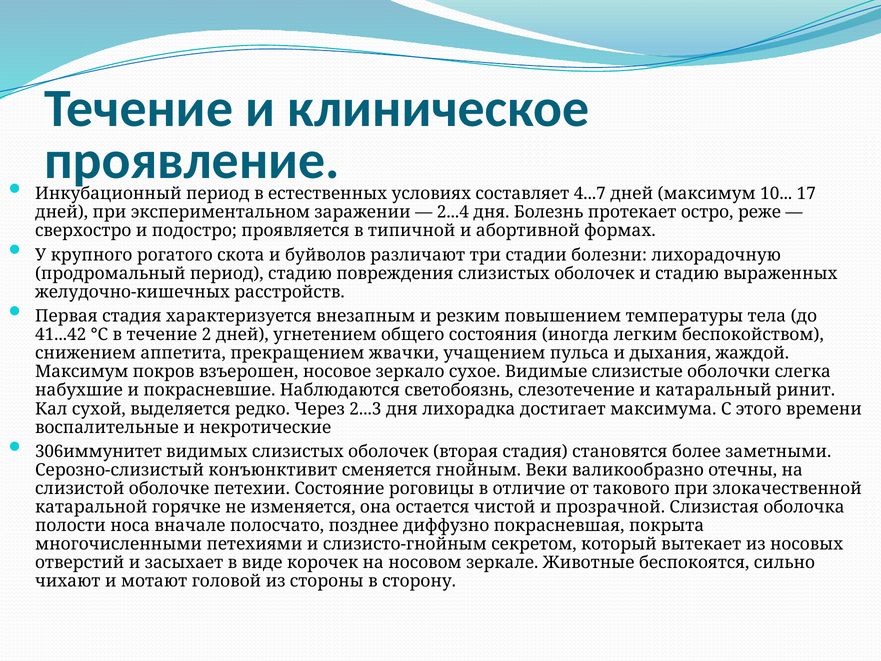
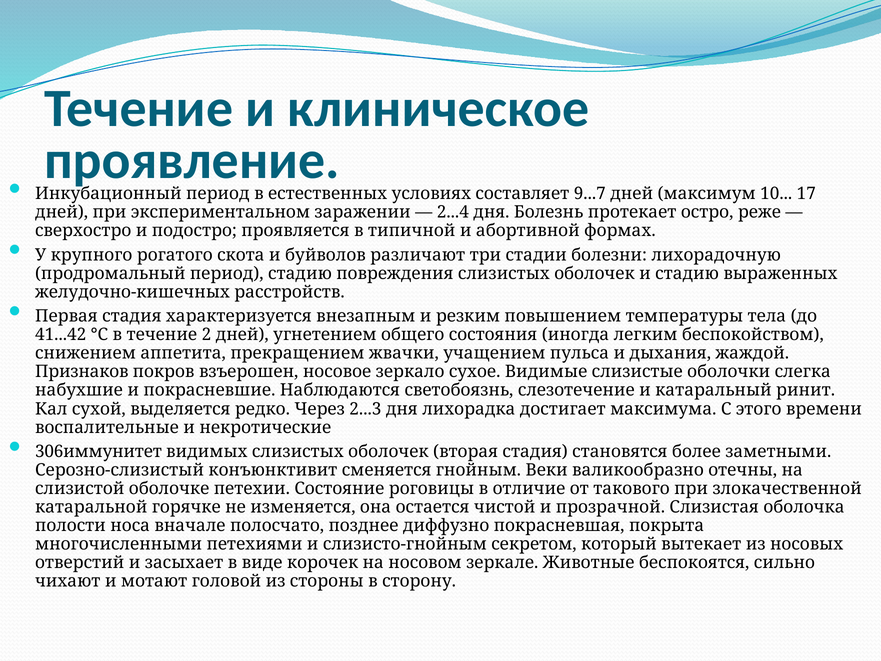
4...7: 4...7 -> 9...7 (590, 194)
Максимум: Максимум -> Признаков (82, 372)
